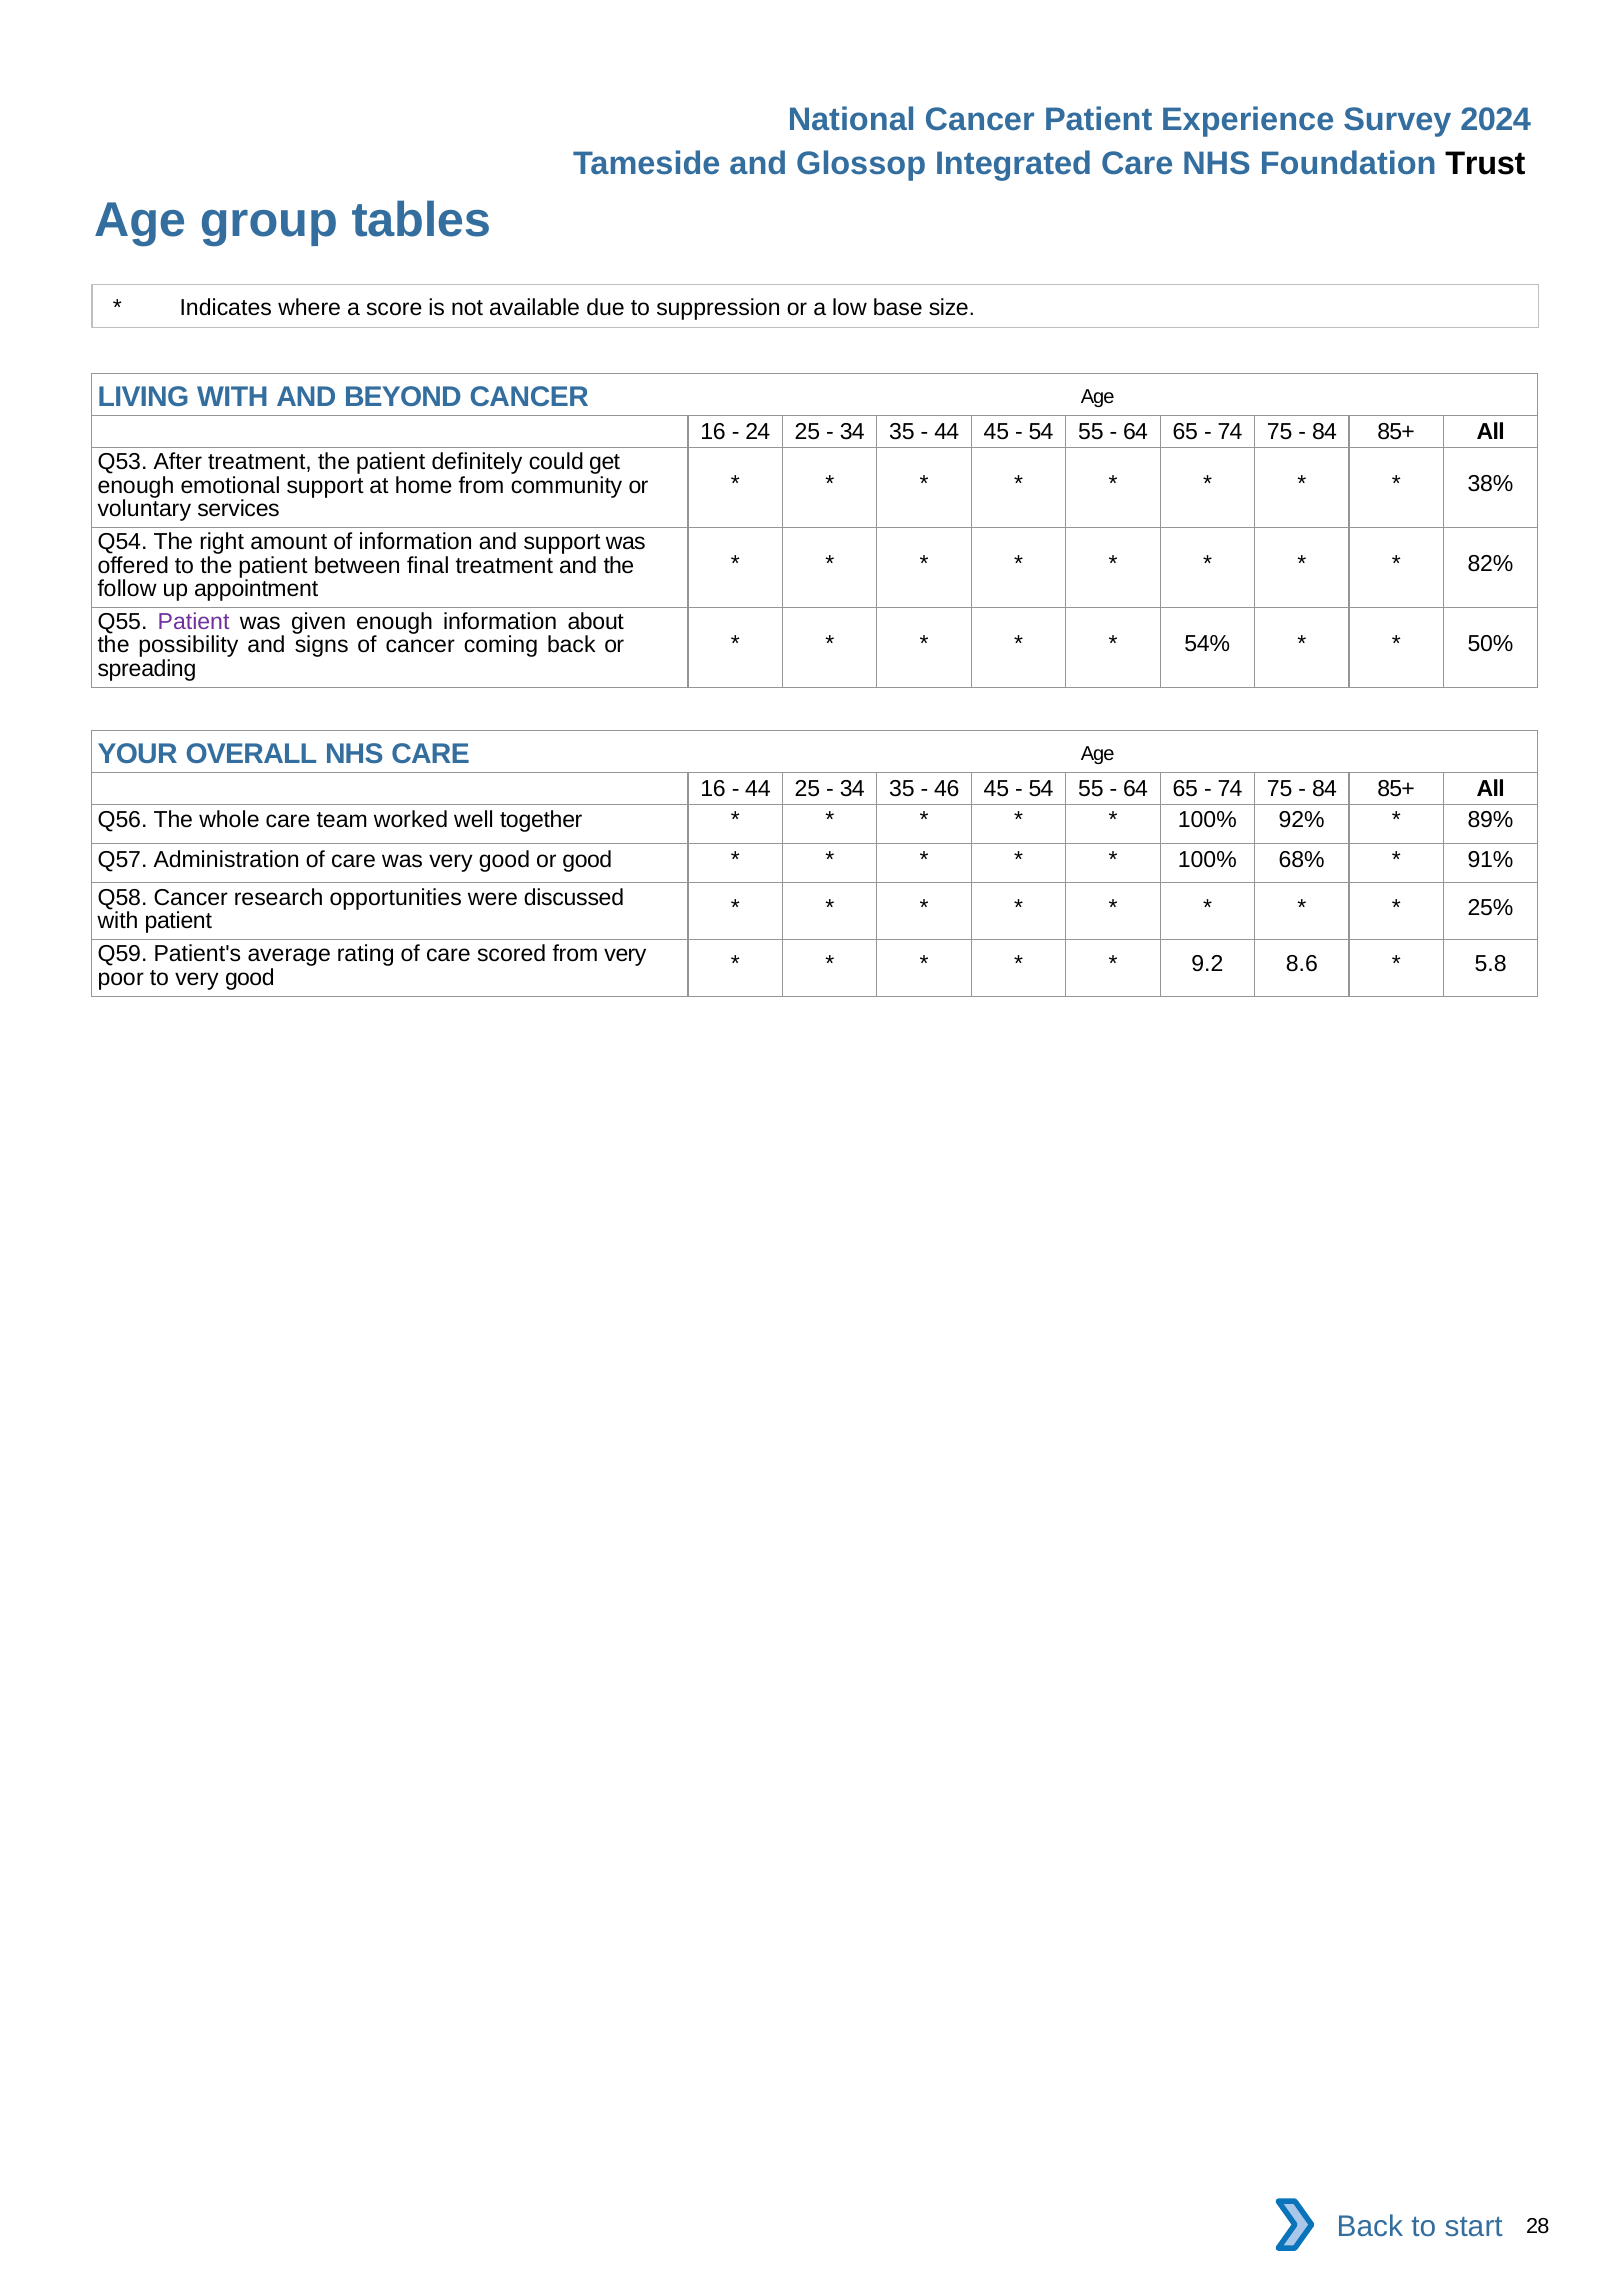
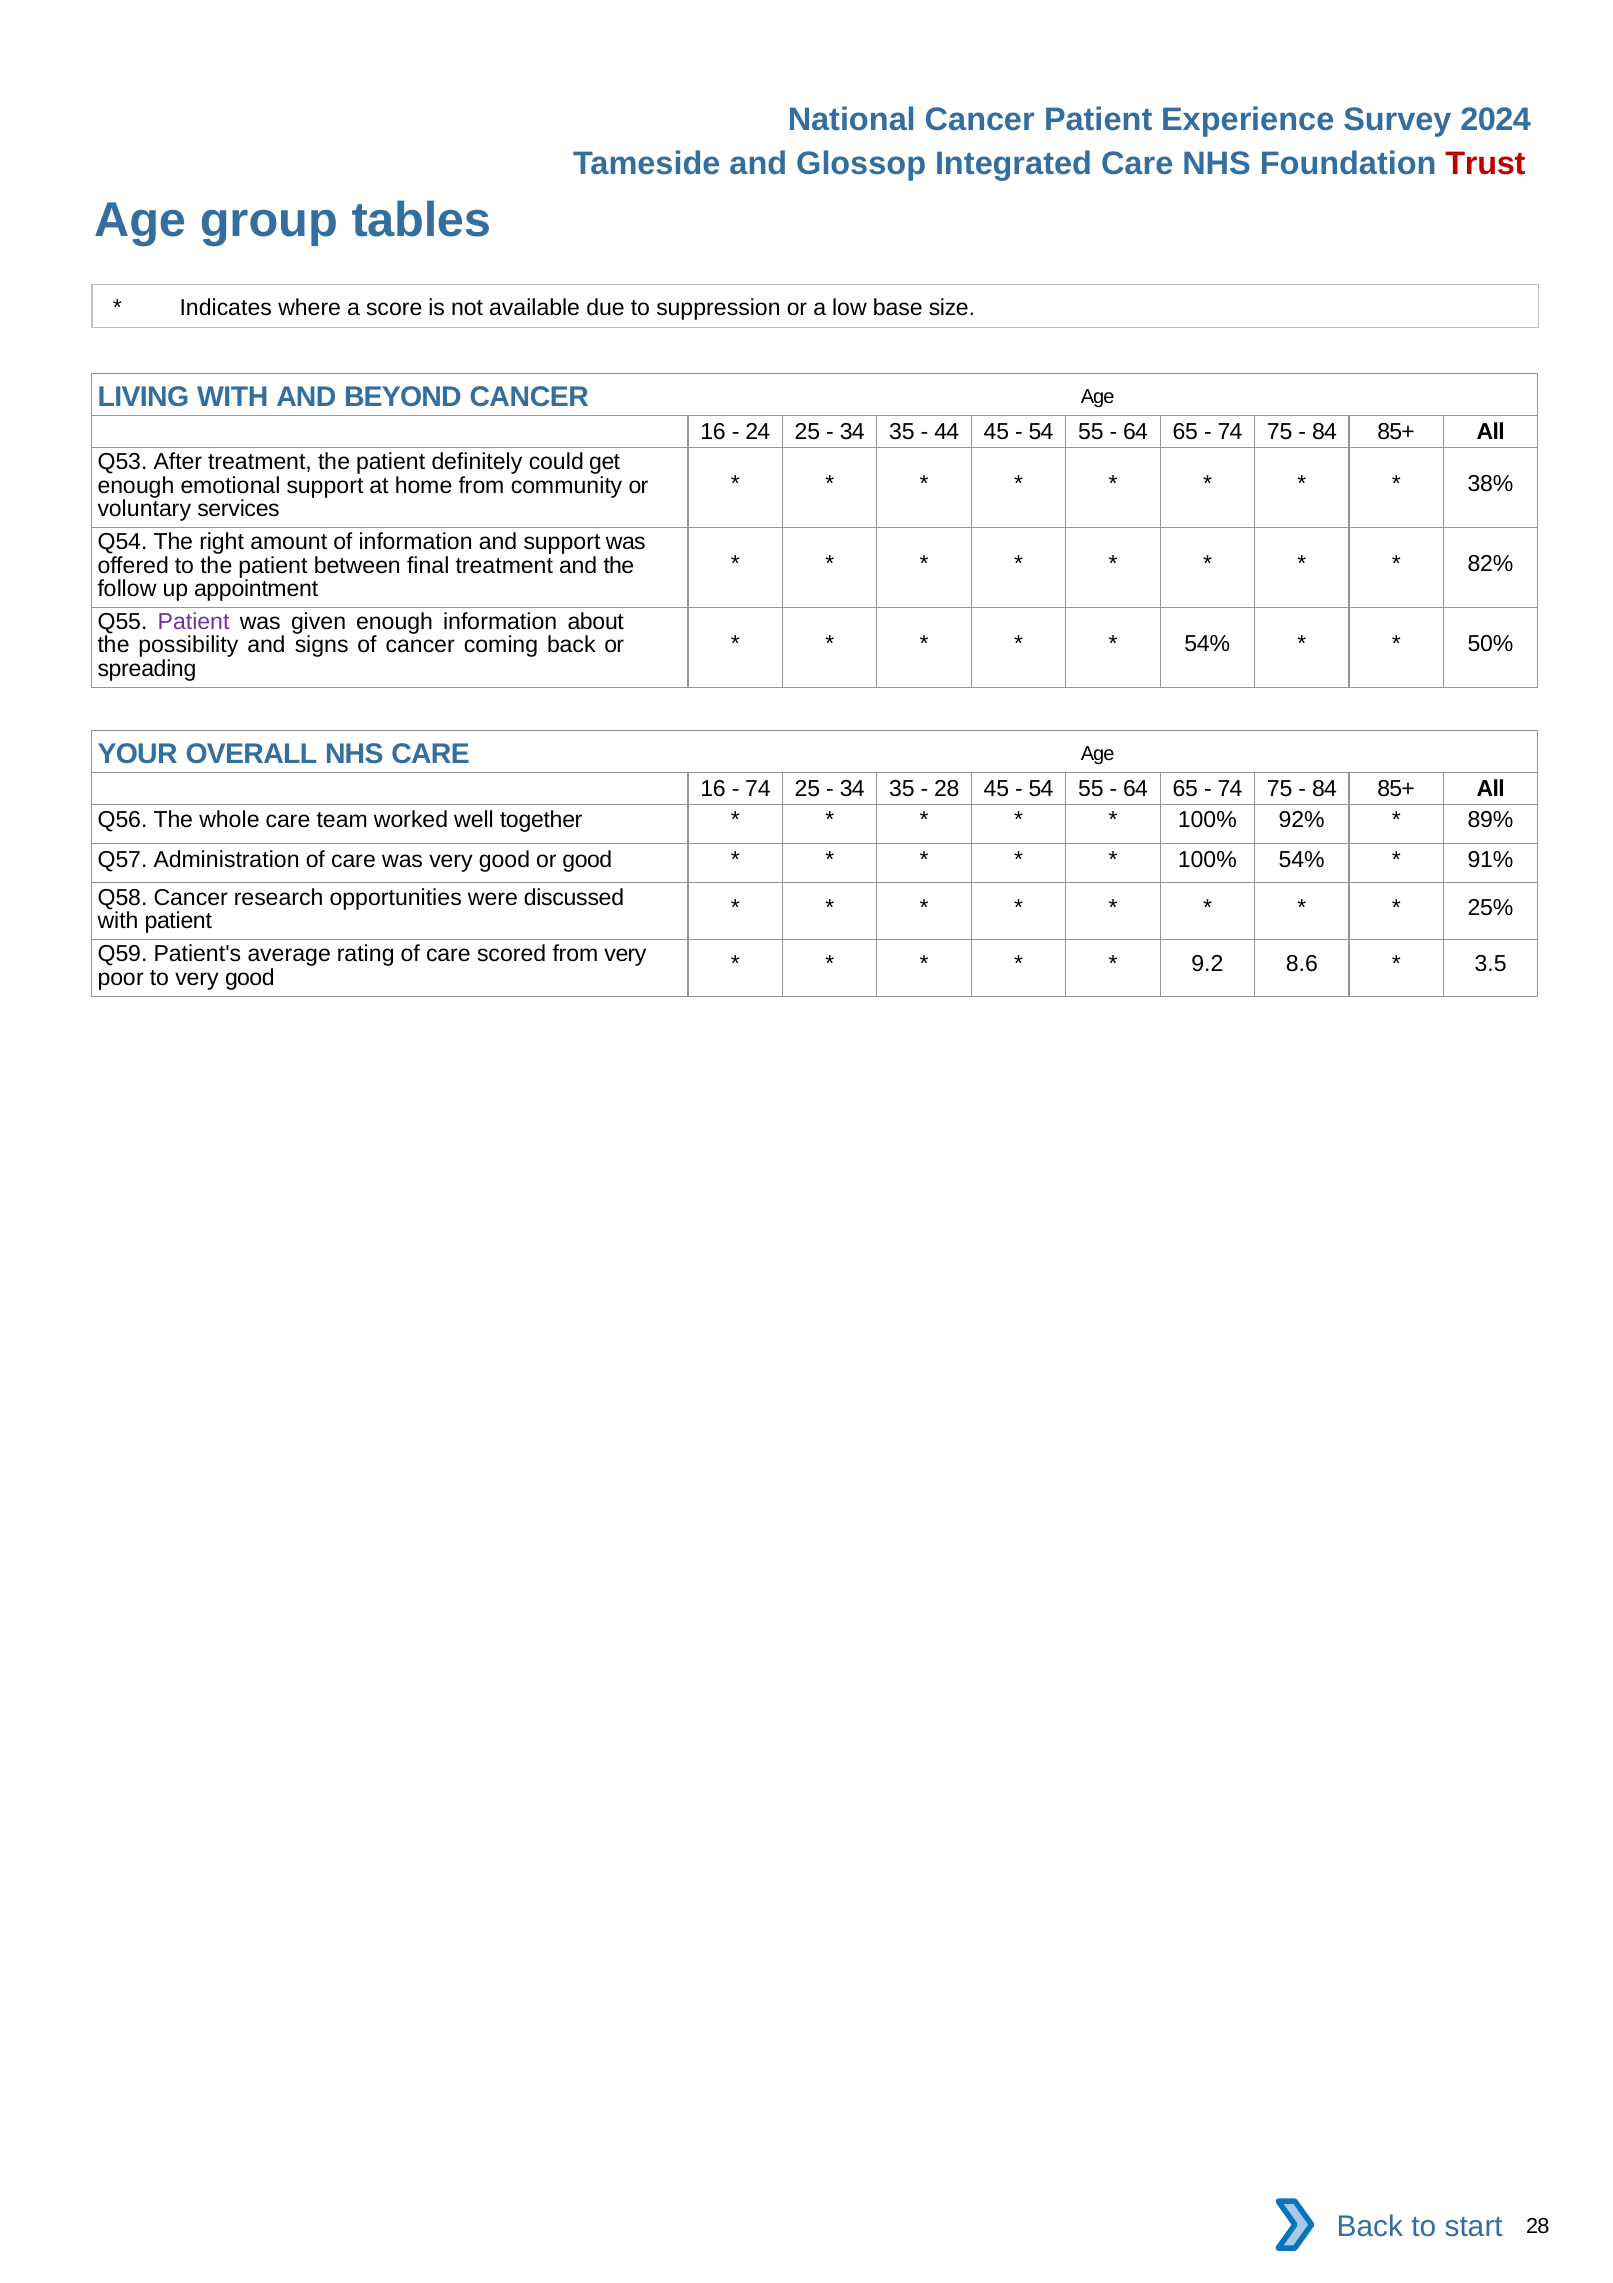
Trust colour: black -> red (1485, 164)
44: 44 -> 74 (758, 789)
46: 46 -> 28 (947, 789)
100% 68%: 68% -> 54% (1302, 859)
5.8: 5.8 -> 3.5 (1491, 964)
